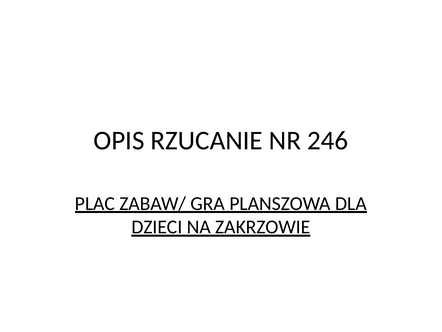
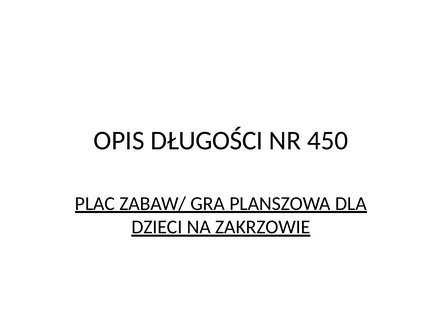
RZUCANIE: RZUCANIE -> DŁUGOŚCI (207, 140)
246: 246 -> 450 (328, 140)
